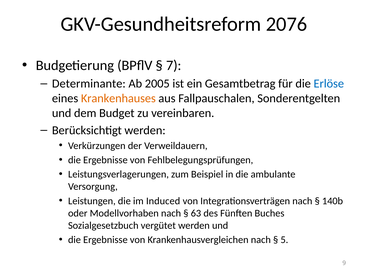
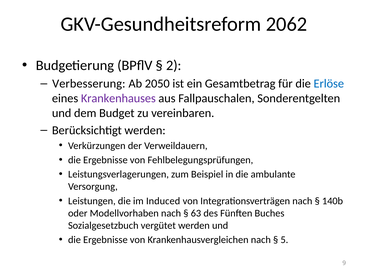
2076: 2076 -> 2062 (287, 24)
7: 7 -> 2 (174, 65)
Determinante: Determinante -> Verbesserung (89, 84)
2005: 2005 -> 2050 (157, 84)
Krankenhauses colour: orange -> purple (118, 98)
